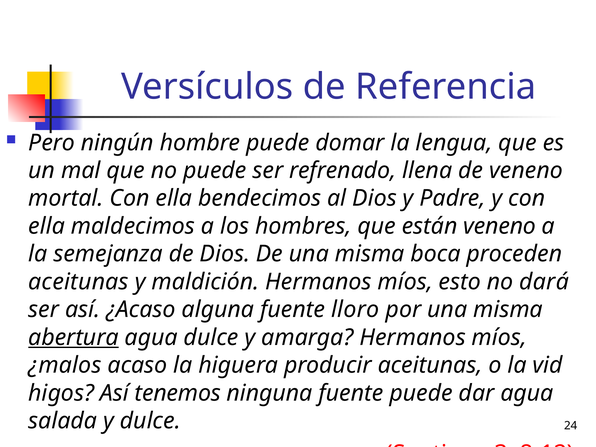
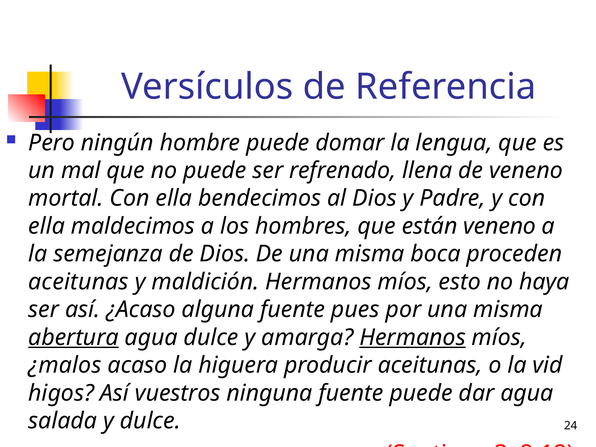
dará: dará -> haya (544, 282)
lloro: lloro -> pues (355, 310)
Hermanos underline: none -> present (413, 337)
tenemos: tenemos -> vuestros (178, 393)
